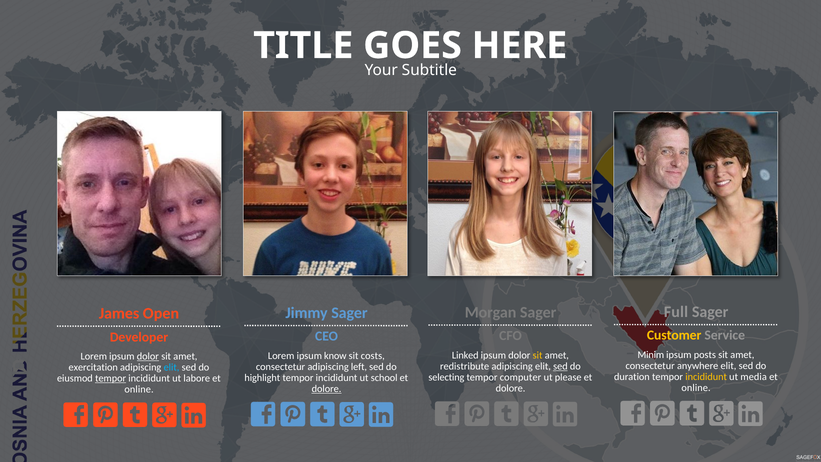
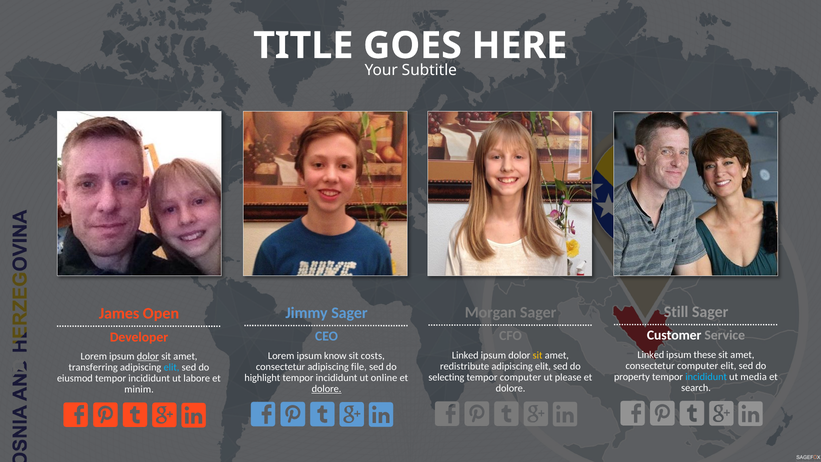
Full: Full -> Still (676, 312)
Customer colour: yellow -> white (674, 335)
Minim: Minim -> Linked (651, 355)
posts: posts -> these (705, 355)
consectetur anywhere: anywhere -> computer (698, 366)
sed underline: present -> none (560, 366)
left: left -> file (359, 367)
exercitation: exercitation -> transferring (93, 367)
duration: duration -> property (632, 377)
incididunt colour: yellow -> light blue (706, 377)
school: school -> online (384, 378)
tempor underline: present -> none (111, 378)
online: online -> search (696, 388)
online: online -> minim (139, 389)
